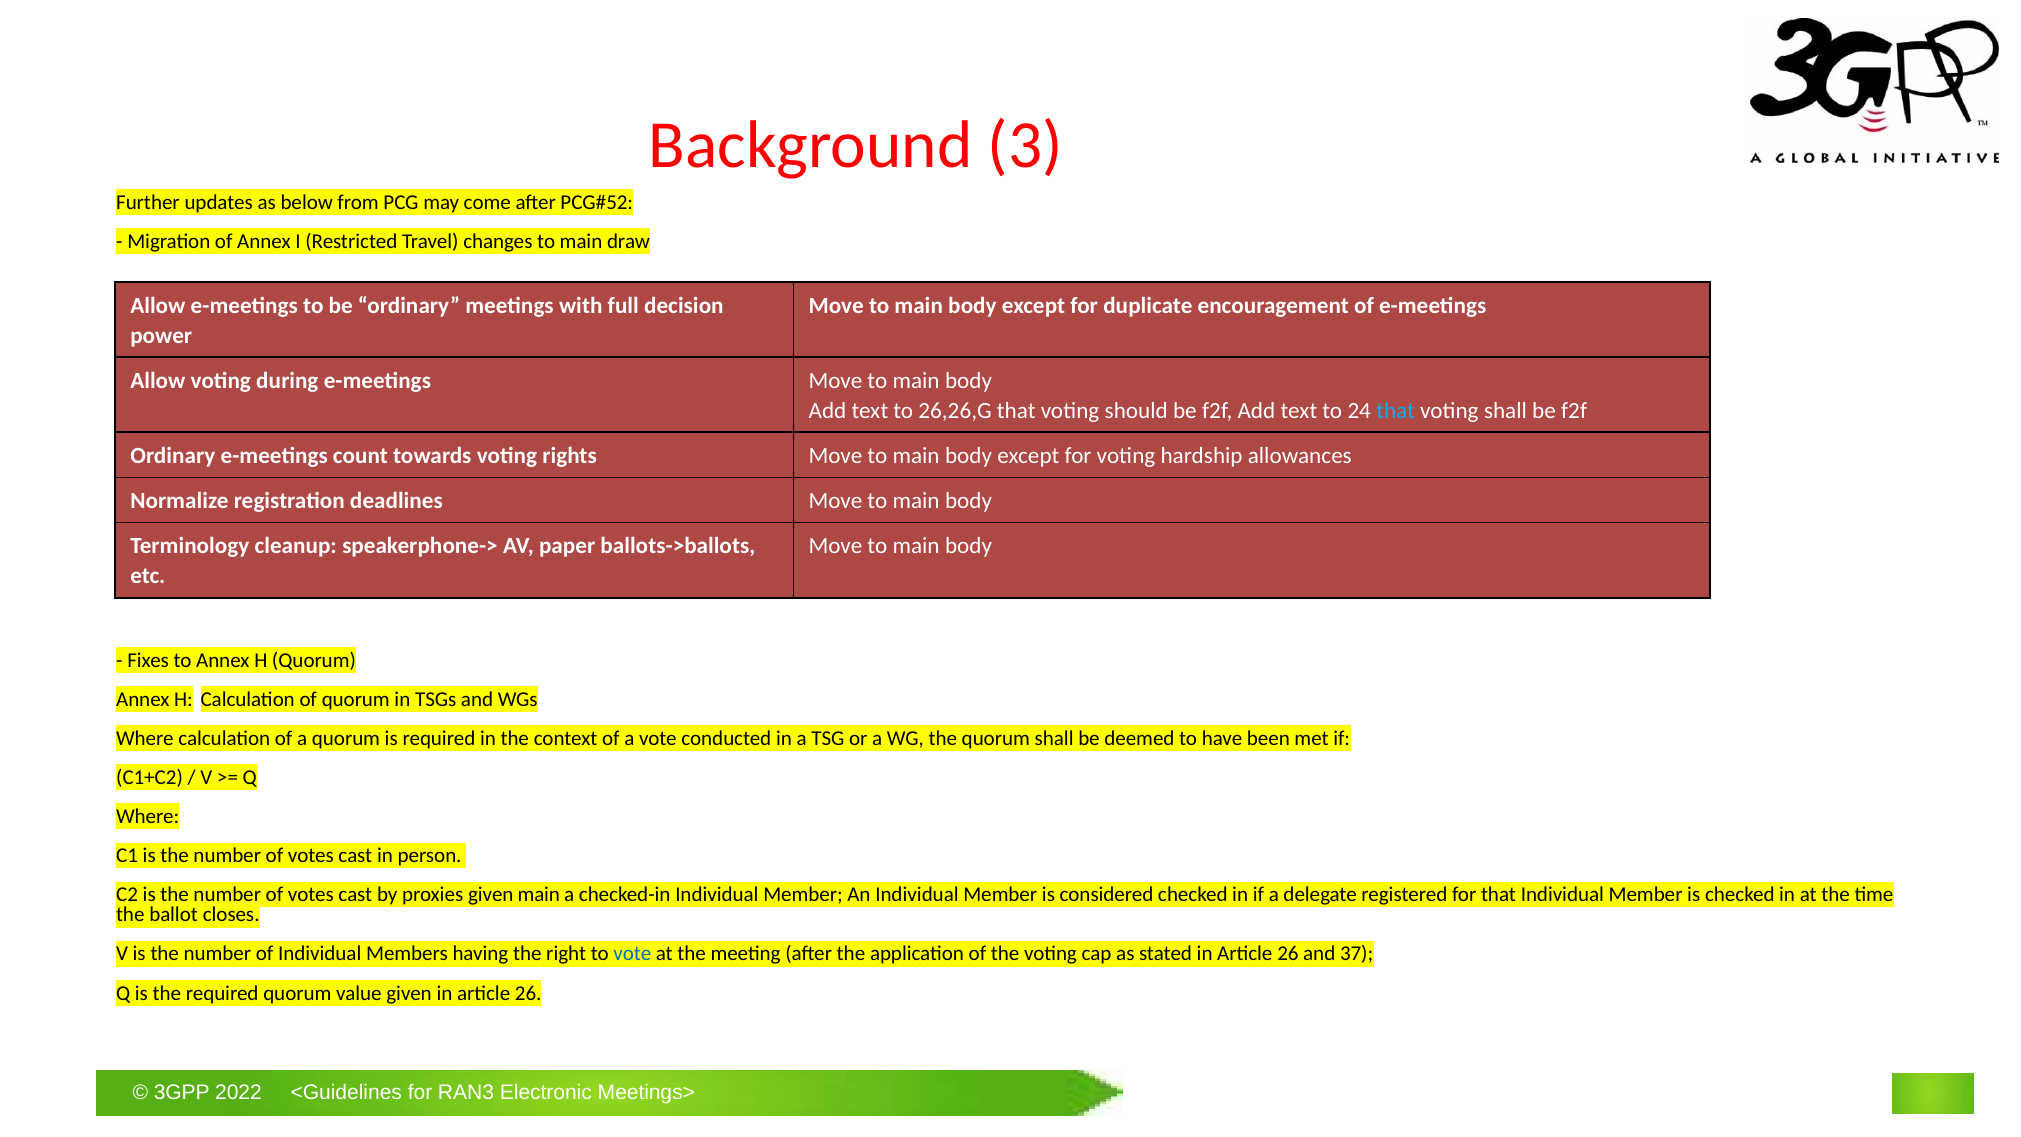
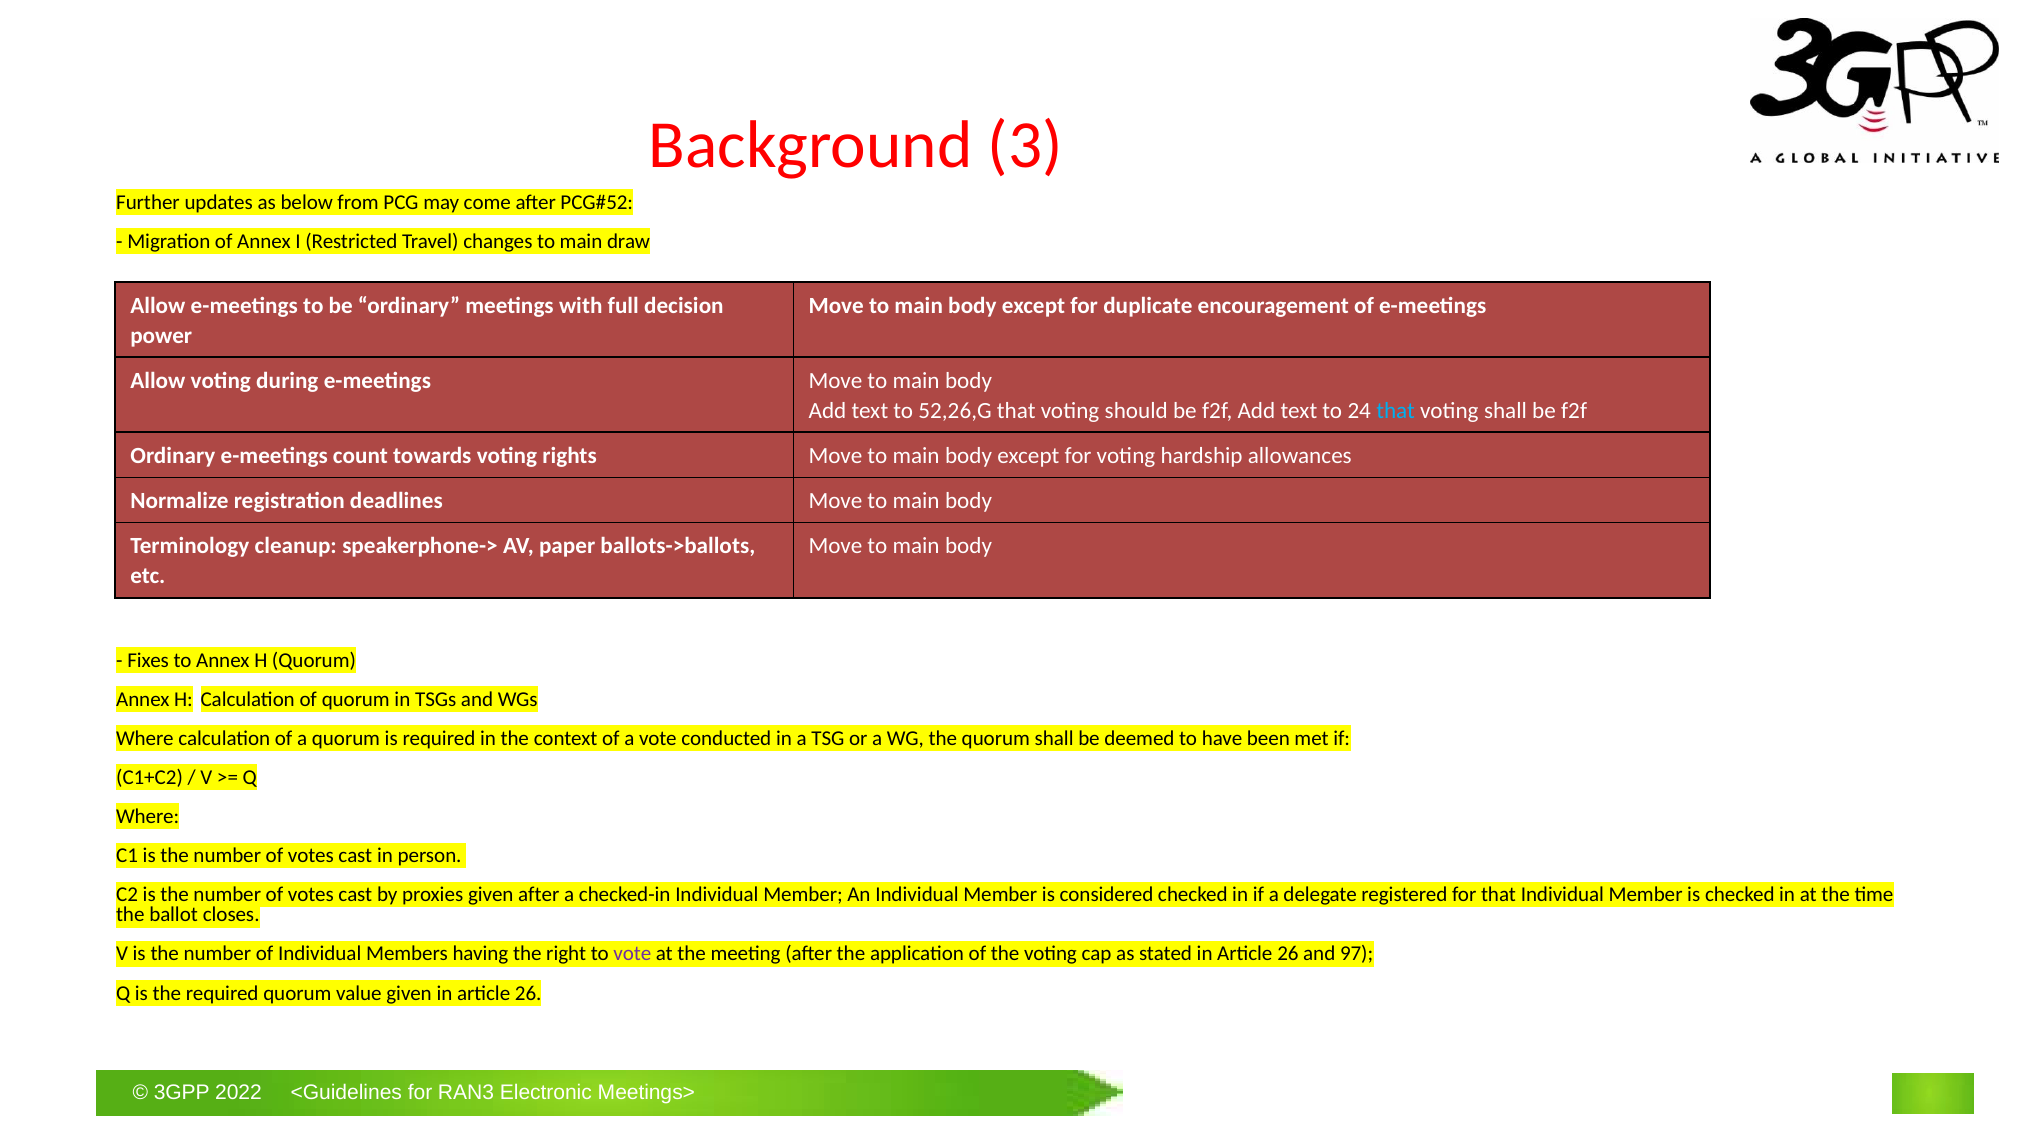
26,26,G: 26,26,G -> 52,26,G (955, 411)
given main: main -> after (539, 894)
vote colour: blue -> purple (632, 954)
37: 37 -> 97 (1357, 954)
